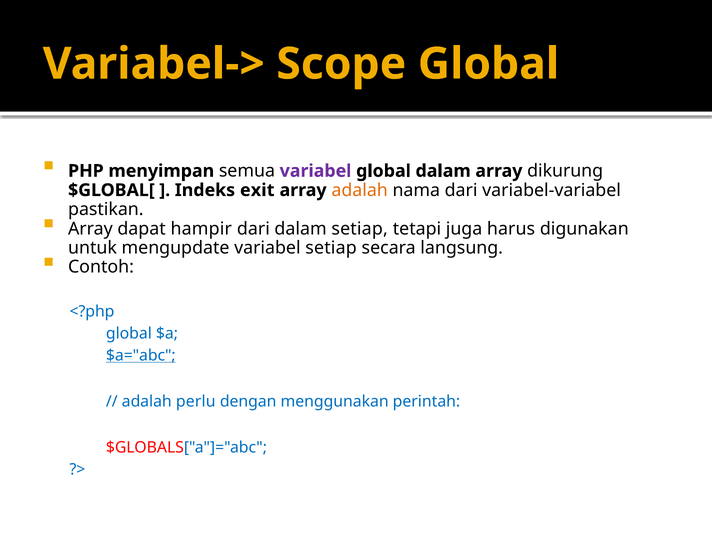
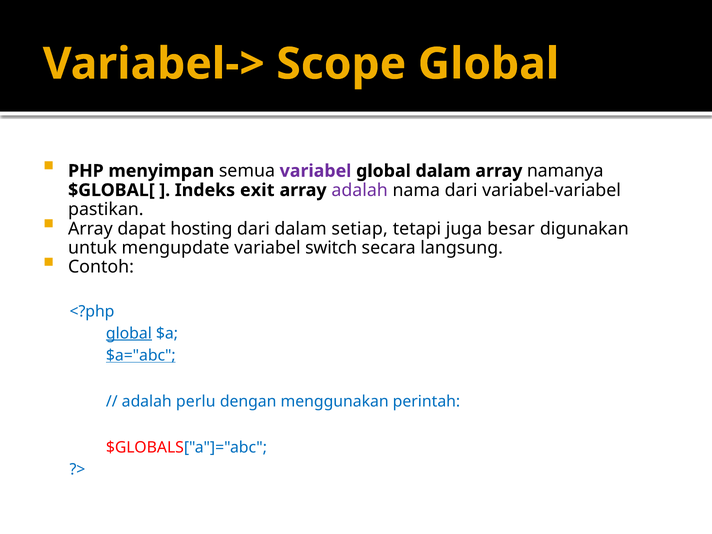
dikurung: dikurung -> namanya (565, 171)
adalah colour: orange -> purple (360, 190)
hampir: hampir -> hosting (201, 229)
harus: harus -> besar (511, 229)
variabel setiap: setiap -> switch (331, 248)
global underline: none -> present (129, 333)
